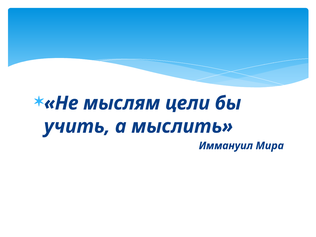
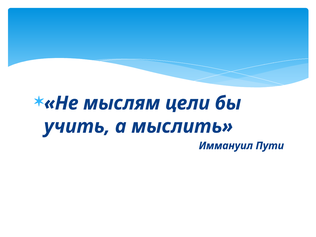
Мира: Мира -> Пути (270, 146)
